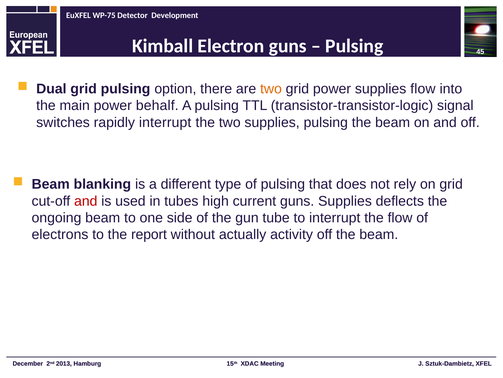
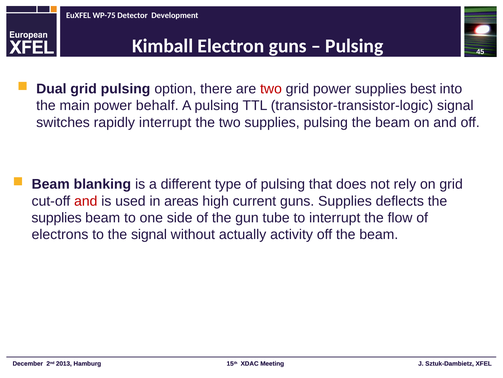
two colour: orange -> red (271, 89)
supplies flow: flow -> best (423, 89)
tubes: tubes -> areas (181, 201)
ongoing: ongoing -> supplies (57, 217)
the report: report -> signal (149, 234)
